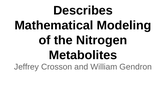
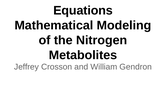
Describes: Describes -> Equations (83, 11)
